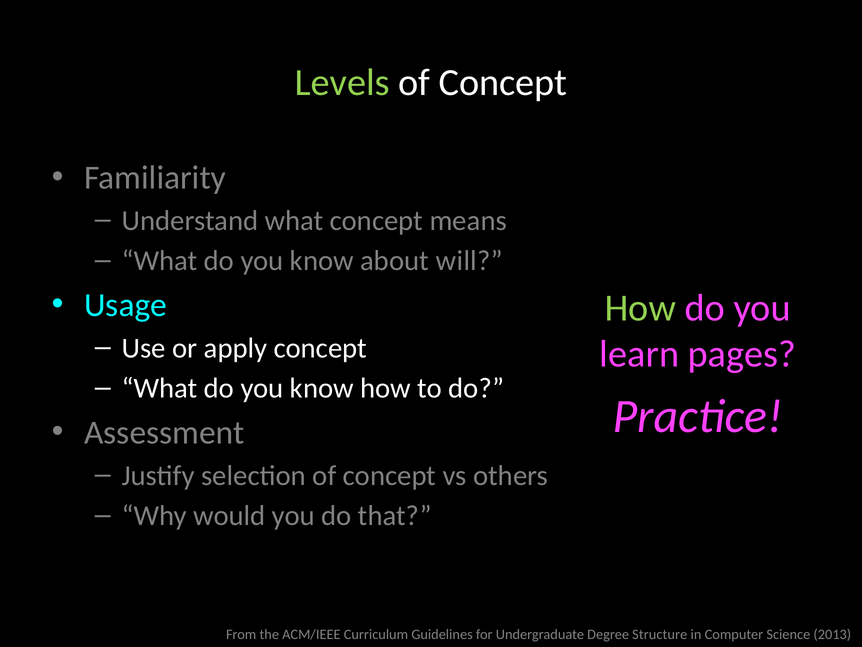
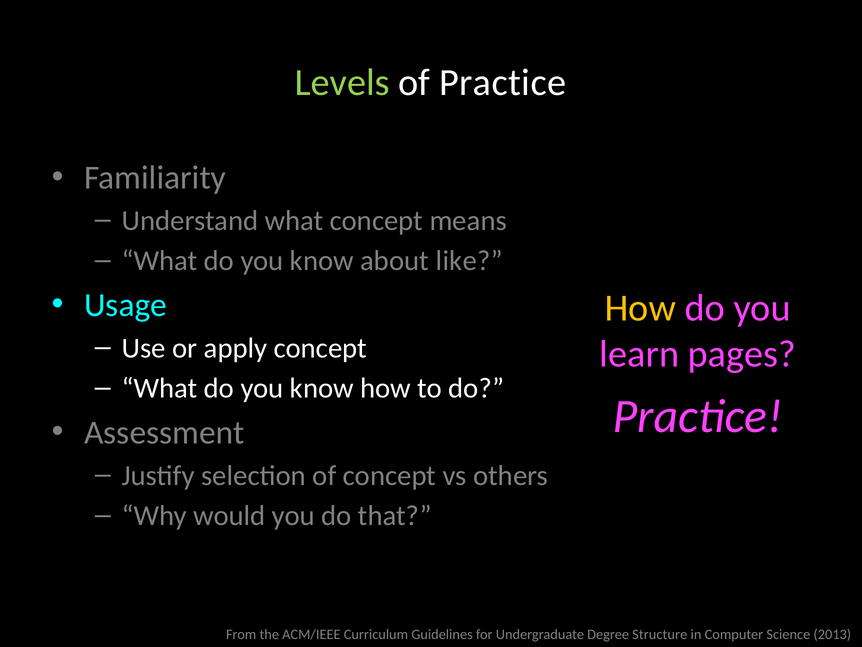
Concept: Concept -> Practice (503, 82)
will: will -> like (469, 261)
How colour: light green -> yellow (640, 308)
